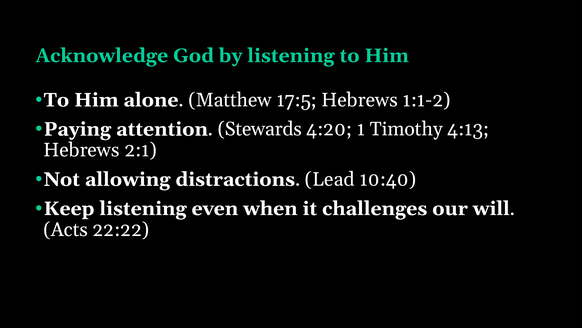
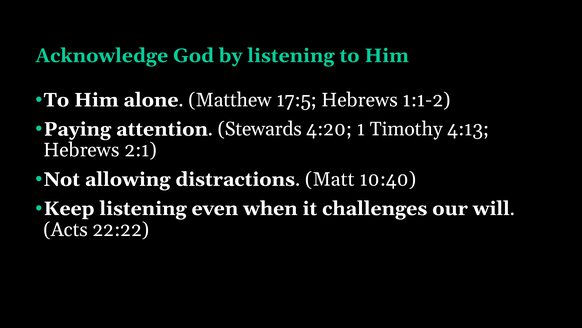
Lead: Lead -> Matt (330, 179)
